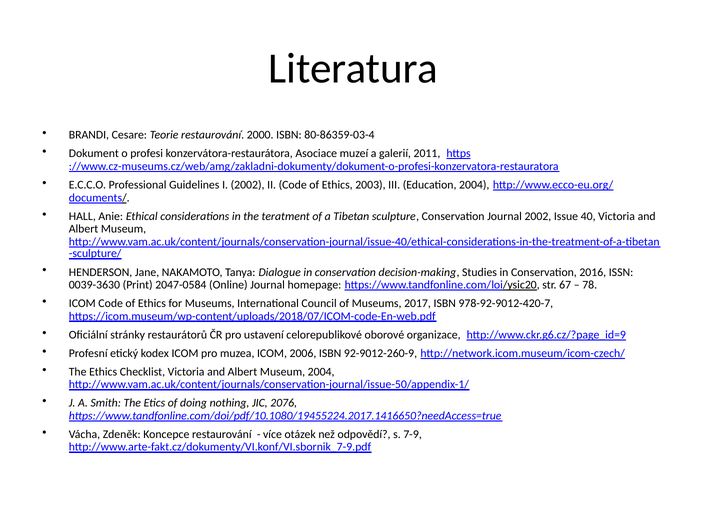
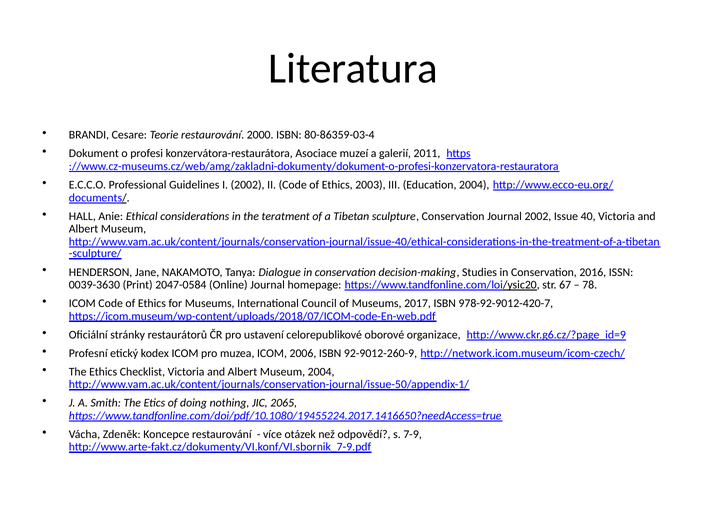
2076: 2076 -> 2065 (284, 403)
